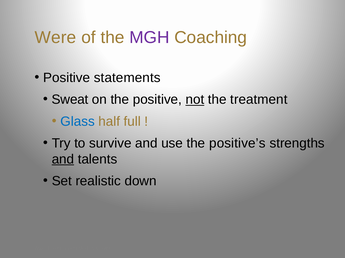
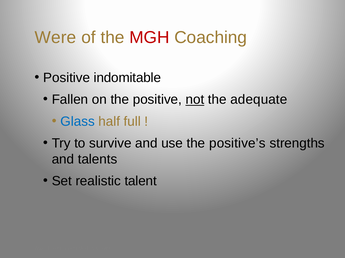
MGH colour: purple -> red (149, 37)
statements: statements -> indomitable (127, 78)
Sweat: Sweat -> Fallen (70, 100)
treatment: treatment -> adequate (259, 100)
and underline: present -> none (63, 160)
down: down -> talent (141, 182)
